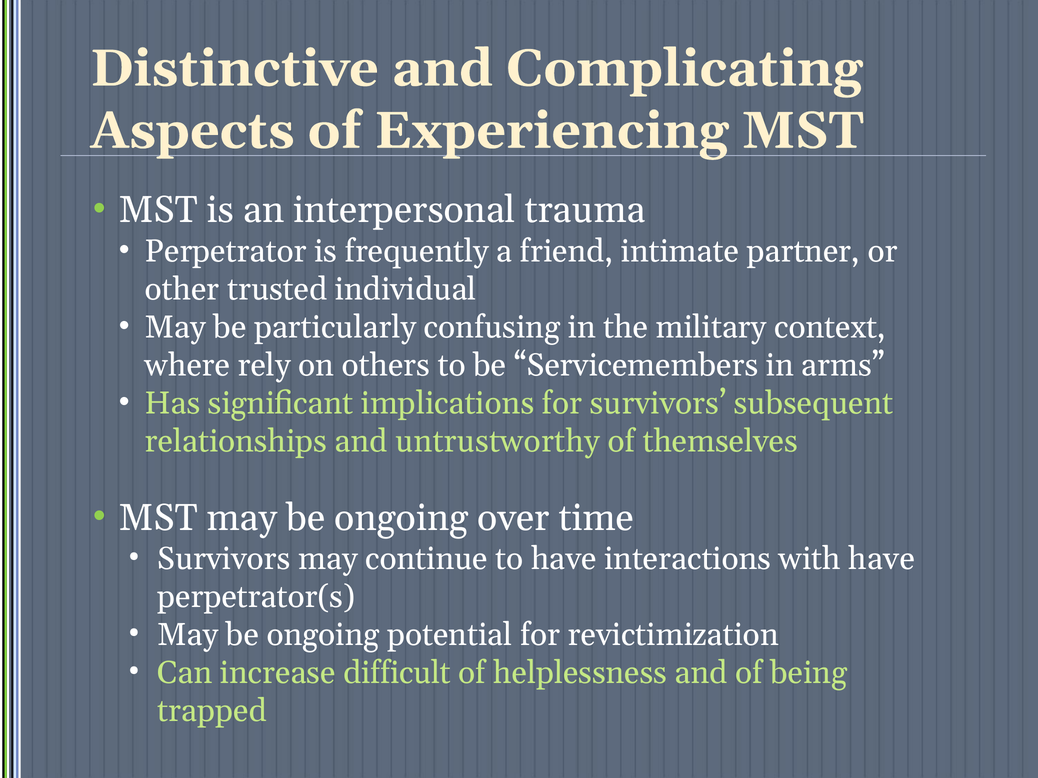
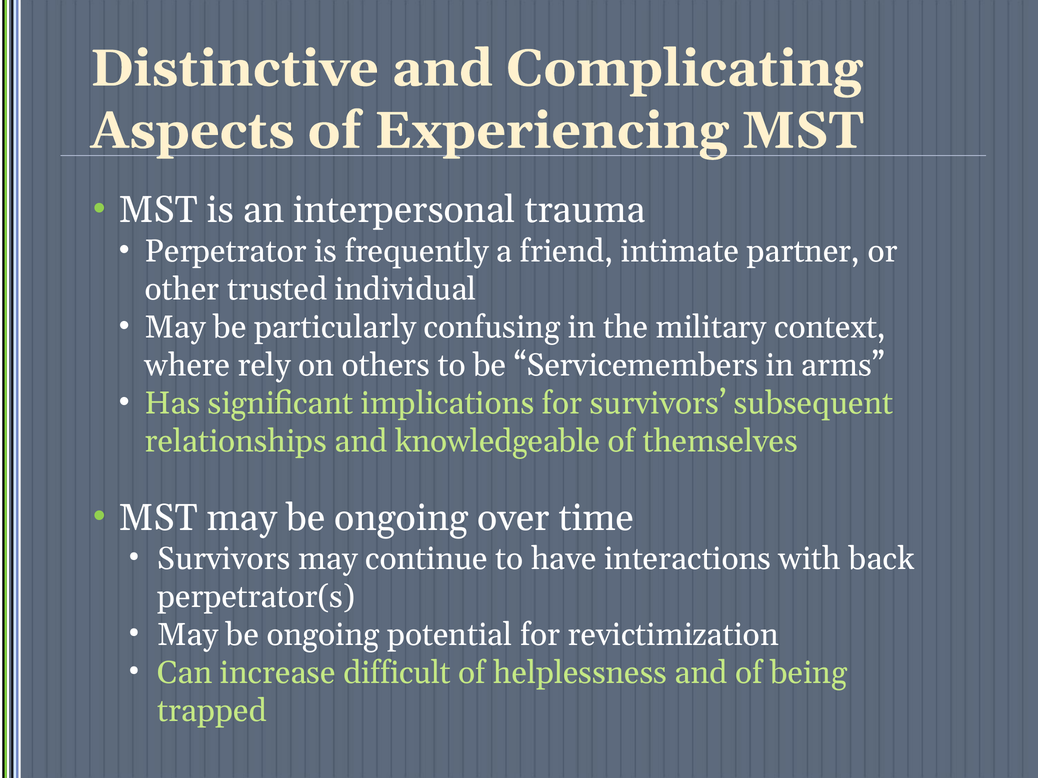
untrustworthy: untrustworthy -> knowledgeable (498, 442)
with have: have -> back (882, 559)
